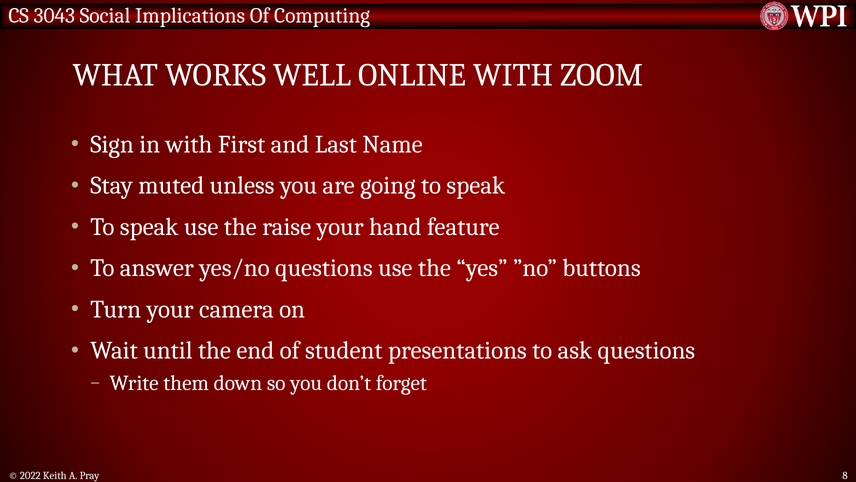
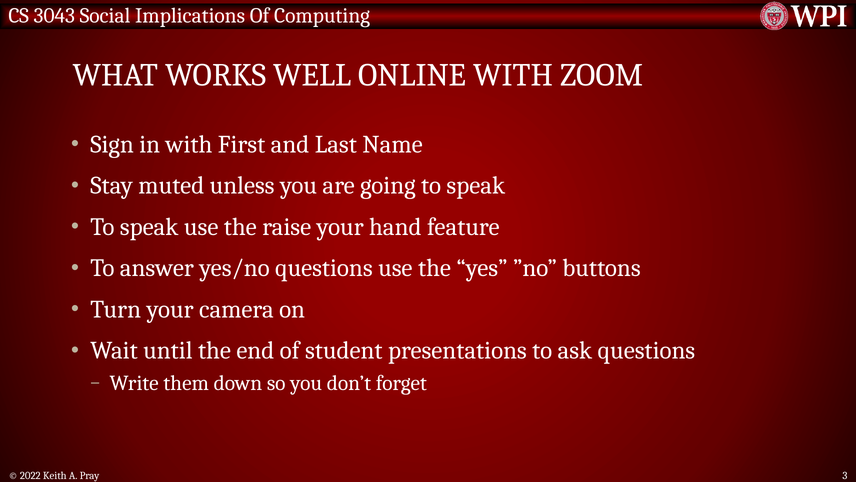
8: 8 -> 3 (845, 475)
